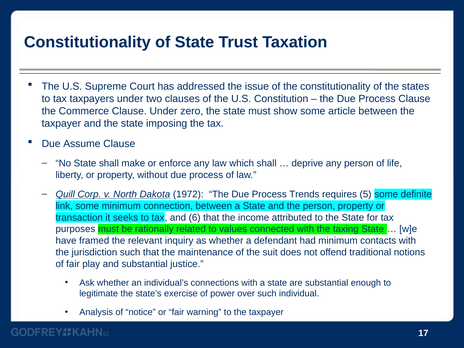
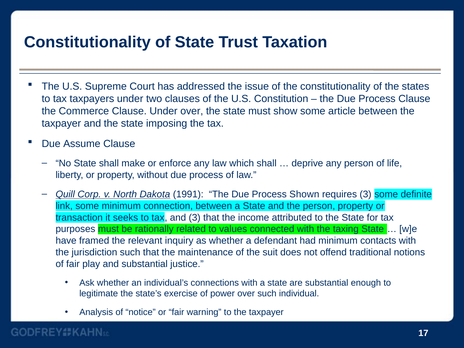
Under zero: zero -> over (192, 111)
1972: 1972 -> 1991 (188, 194)
Trends: Trends -> Shown (304, 194)
requires 5: 5 -> 3 (366, 194)
and 6: 6 -> 3 (195, 217)
